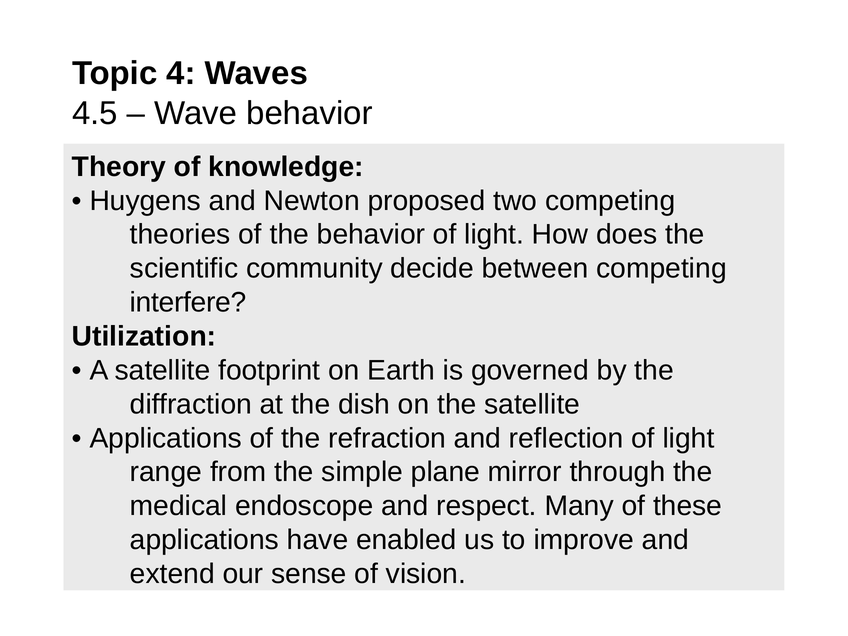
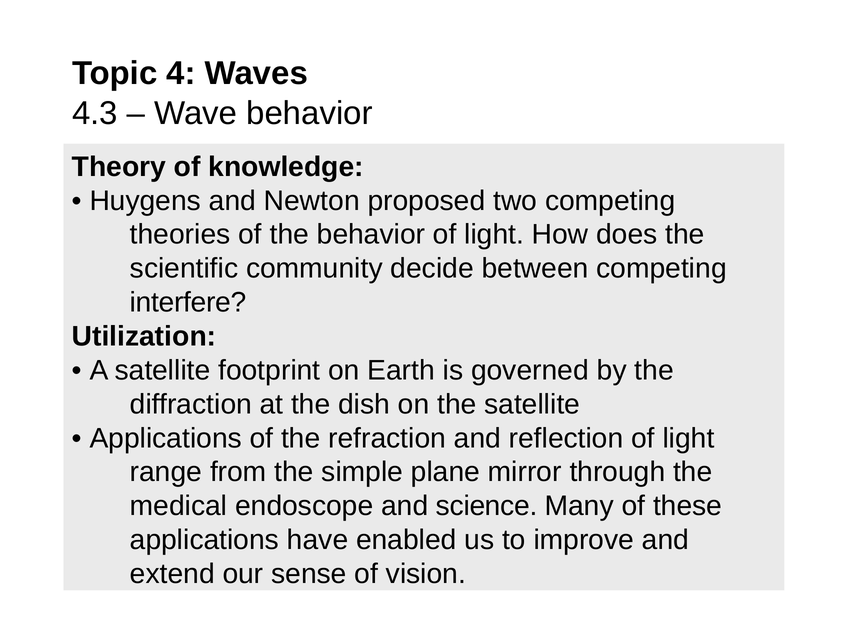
4.5: 4.5 -> 4.3 (95, 113)
respect: respect -> science (487, 506)
